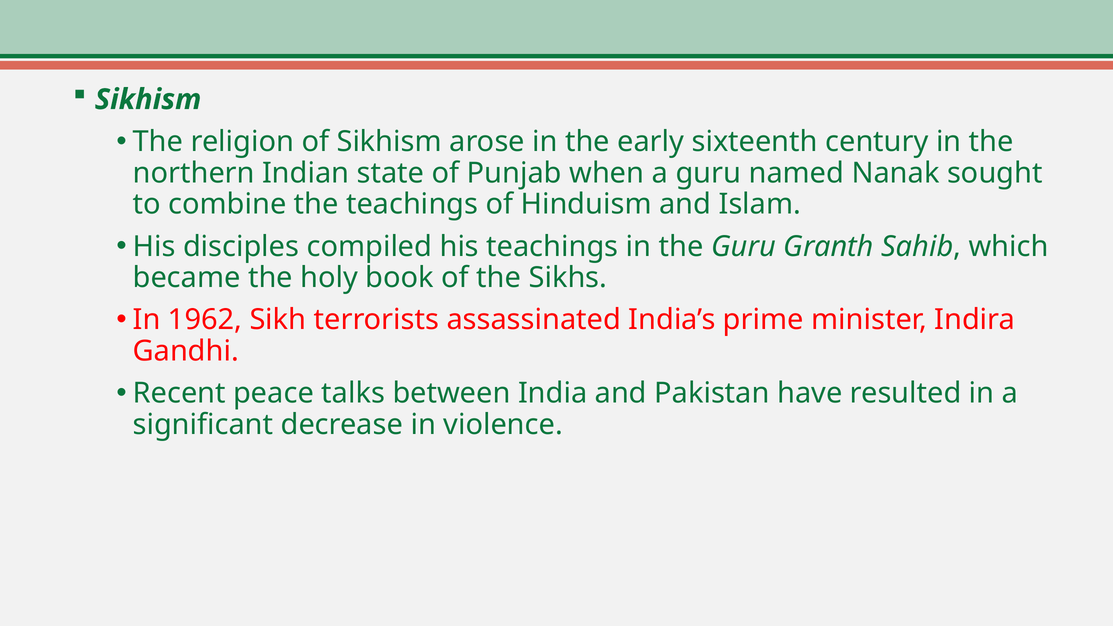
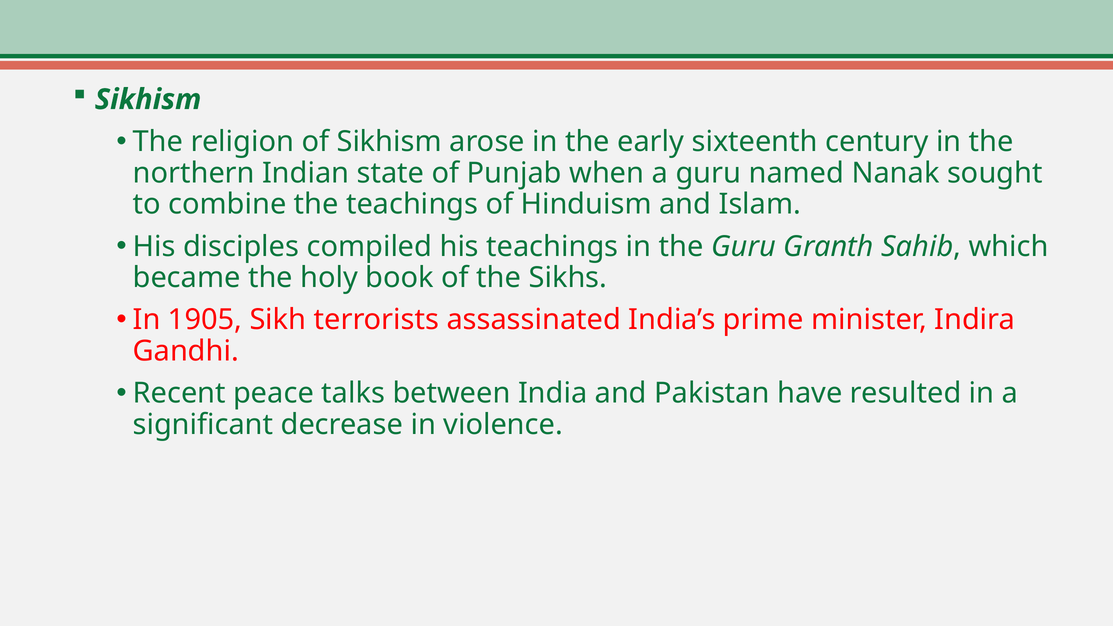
1962: 1962 -> 1905 (205, 320)
